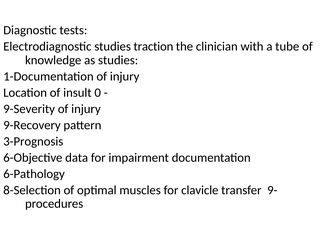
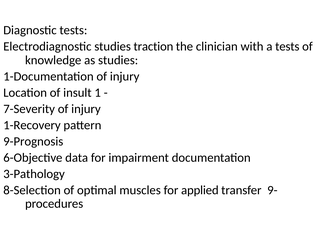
a tube: tube -> tests (287, 46)
0: 0 -> 1 (98, 93)
9-Severity: 9-Severity -> 7-Severity (29, 109)
9-Recovery: 9-Recovery -> 1-Recovery (32, 125)
3-Prognosis: 3-Prognosis -> 9-Prognosis (33, 141)
6-Pathology: 6-Pathology -> 3-Pathology (34, 174)
clavicle: clavicle -> applied (200, 190)
